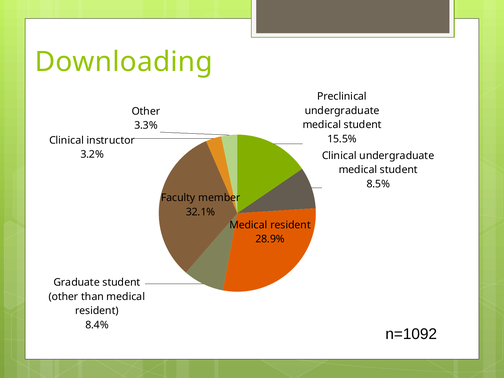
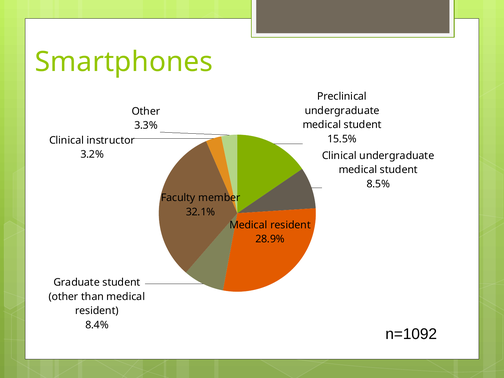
Downloading: Downloading -> Smartphones (124, 62)
